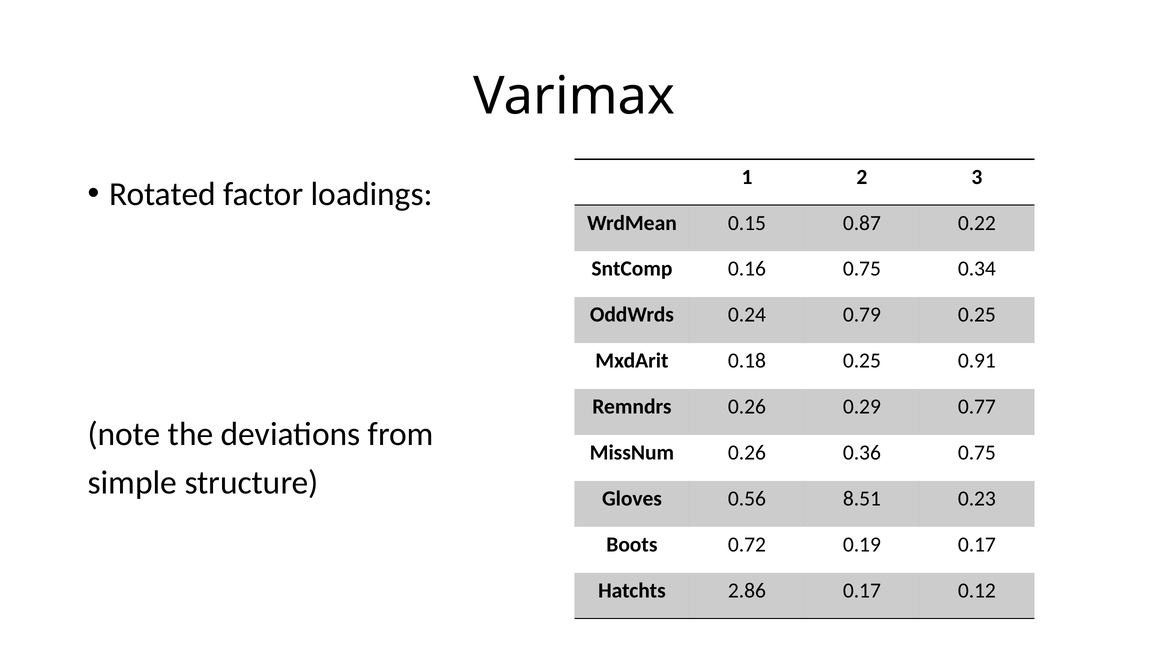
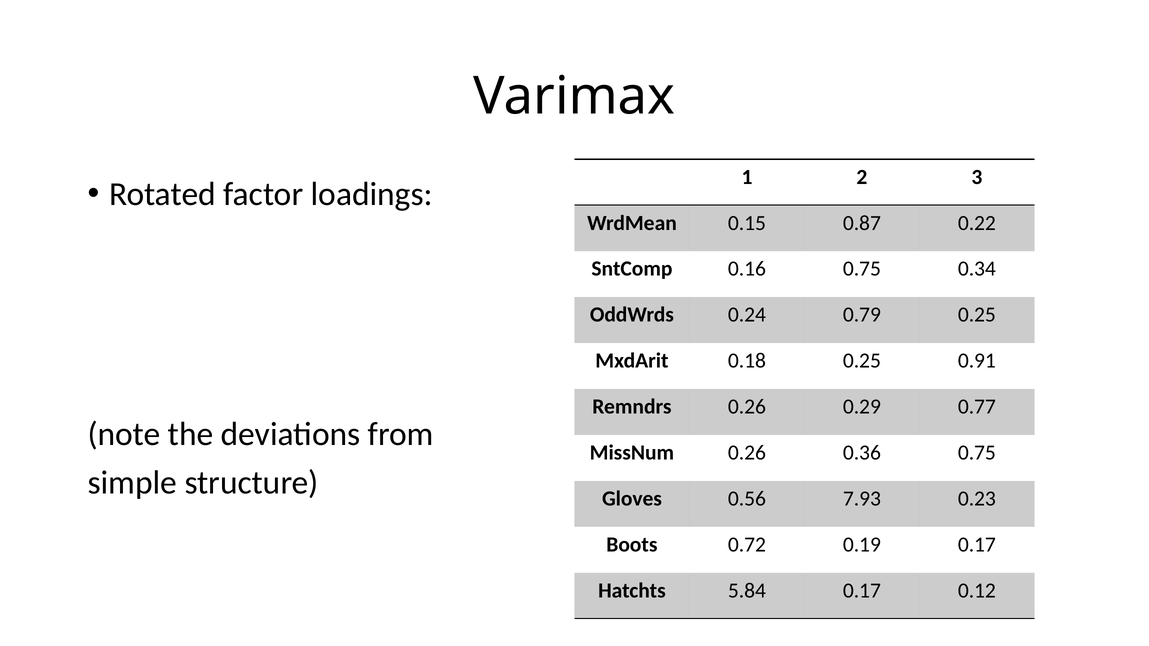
8.51: 8.51 -> 7.93 (862, 499)
2.86: 2.86 -> 5.84 (747, 591)
